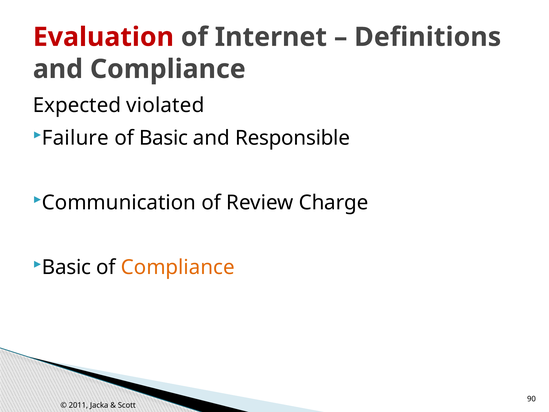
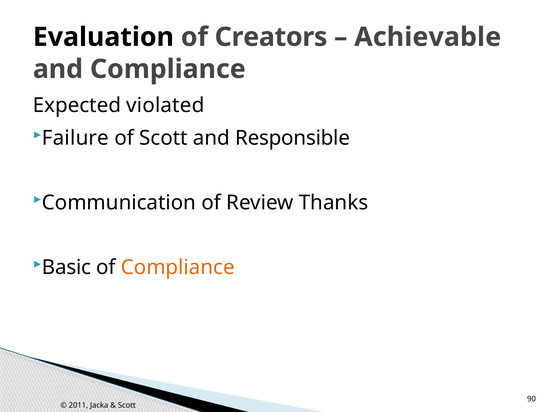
Evaluation colour: red -> black (103, 37)
Internet: Internet -> Creators (271, 37)
Definitions: Definitions -> Achievable (428, 37)
of Basic: Basic -> Scott (164, 138)
Charge: Charge -> Thanks (334, 203)
